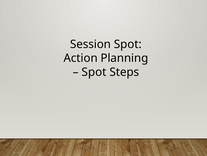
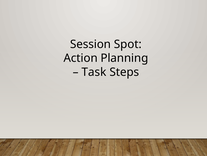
Spot: Spot -> Task (94, 72)
